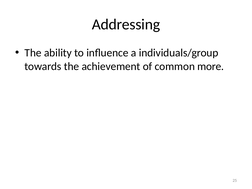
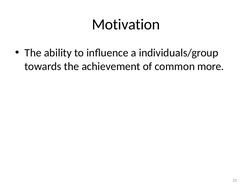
Addressing: Addressing -> Motivation (126, 24)
